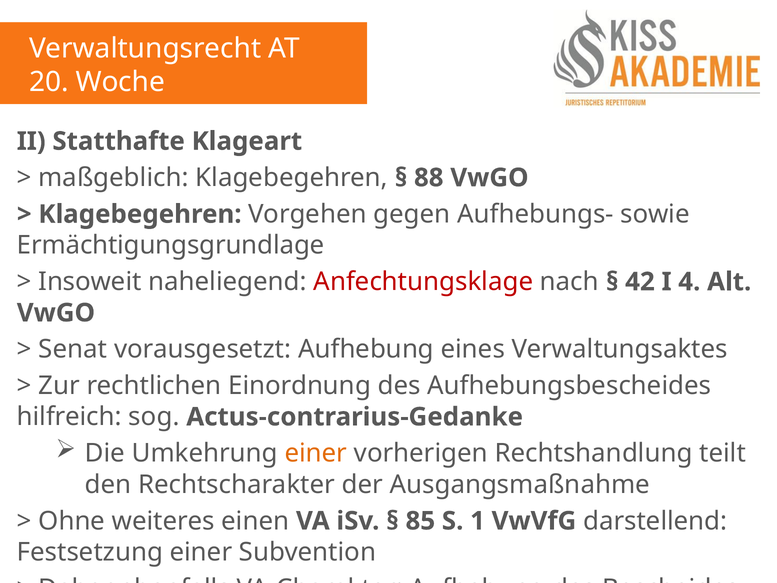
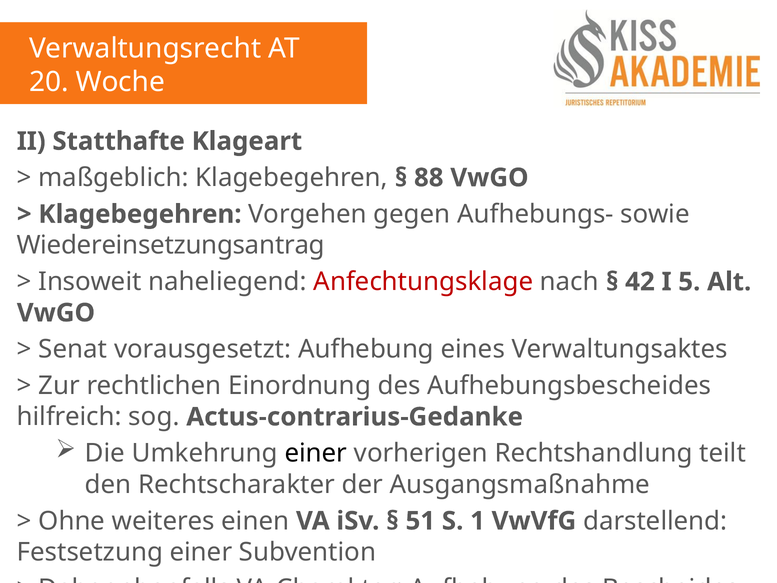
Ermächtigungsgrundlage: Ermächtigungsgrundlage -> Wiedereinsetzungsantrag (171, 245)
4: 4 -> 5 (689, 282)
einer colour: orange -> black (316, 453)
85: 85 -> 51 (420, 521)
